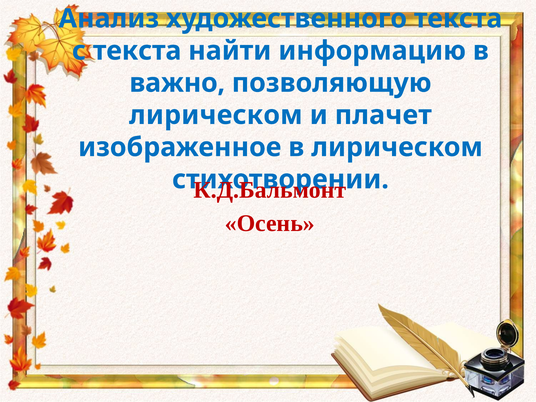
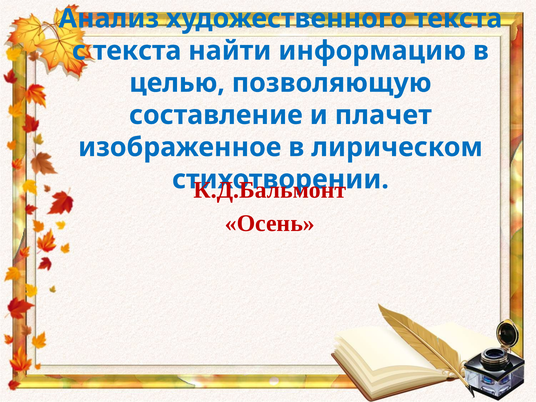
важно: важно -> целью (177, 83)
лирическом: лирическом -> составление (216, 115)
